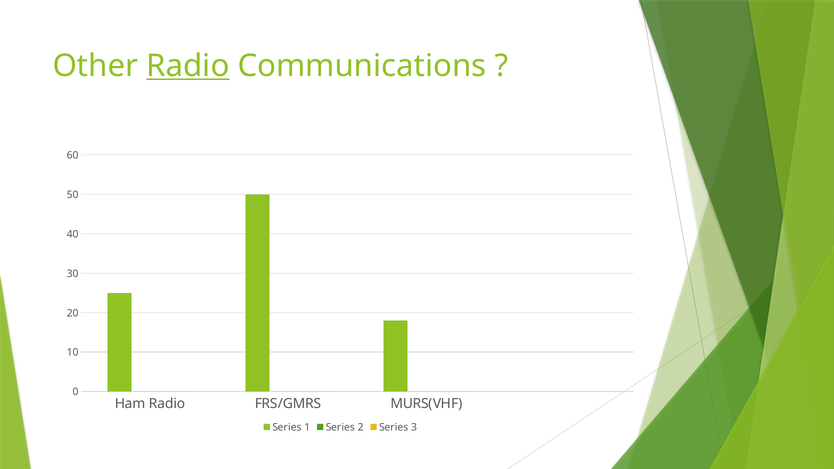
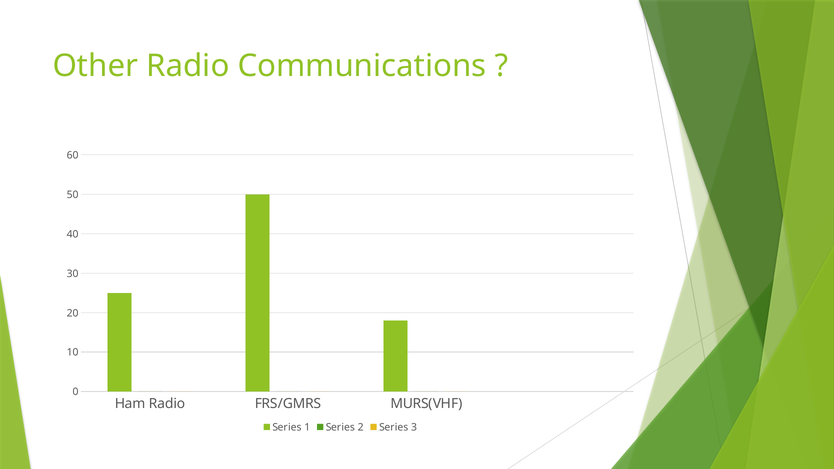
Radio underline: present -> none (188, 66)
